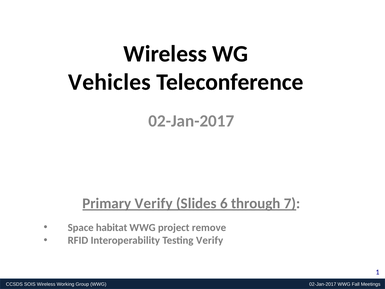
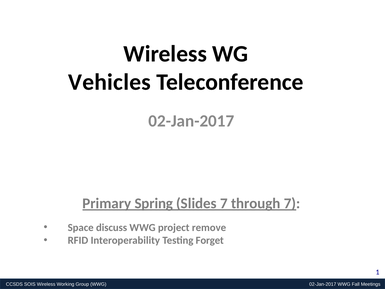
Primary Verify: Verify -> Spring (154, 203)
Slides 6: 6 -> 7 (224, 203)
habitat: habitat -> discuss (112, 227)
Testing Verify: Verify -> Forget (210, 240)
